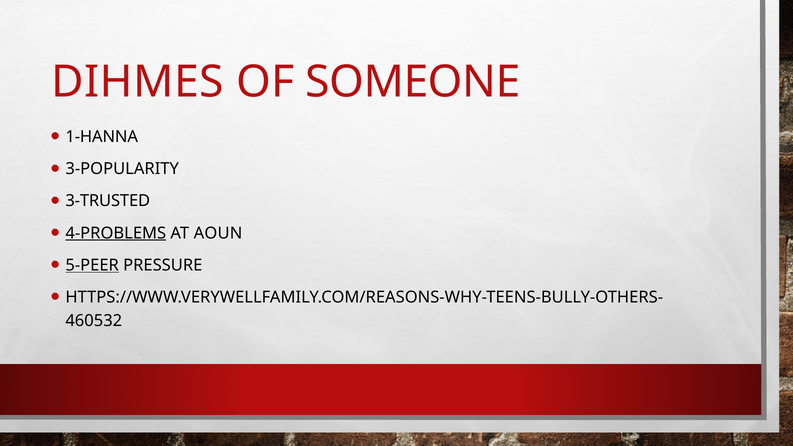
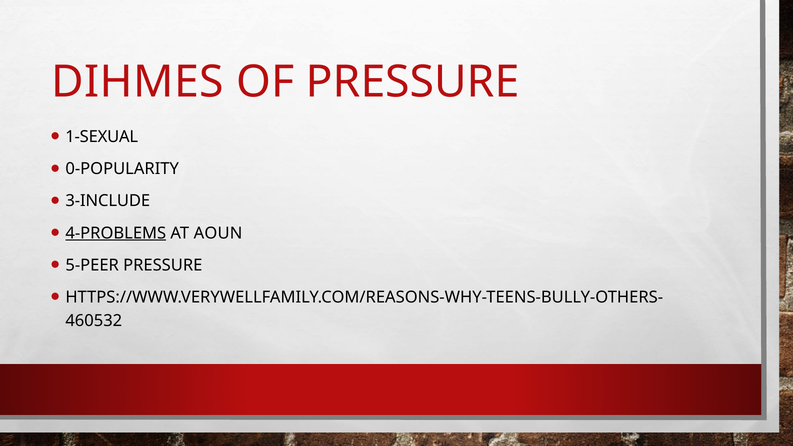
OF SOMEONE: SOMEONE -> PRESSURE (413, 82)
1-HANNA: 1-HANNA -> 1-SEXUAL (102, 137)
3-POPULARITY: 3-POPULARITY -> 0-POPULARITY (122, 169)
3-TRUSTED: 3-TRUSTED -> 3-INCLUDE (108, 201)
5-PEER underline: present -> none (92, 265)
